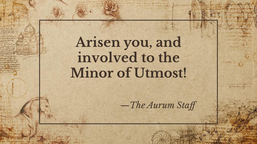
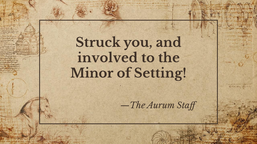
Arisen: Arisen -> Struck (98, 43)
Utmost: Utmost -> Setting (160, 74)
